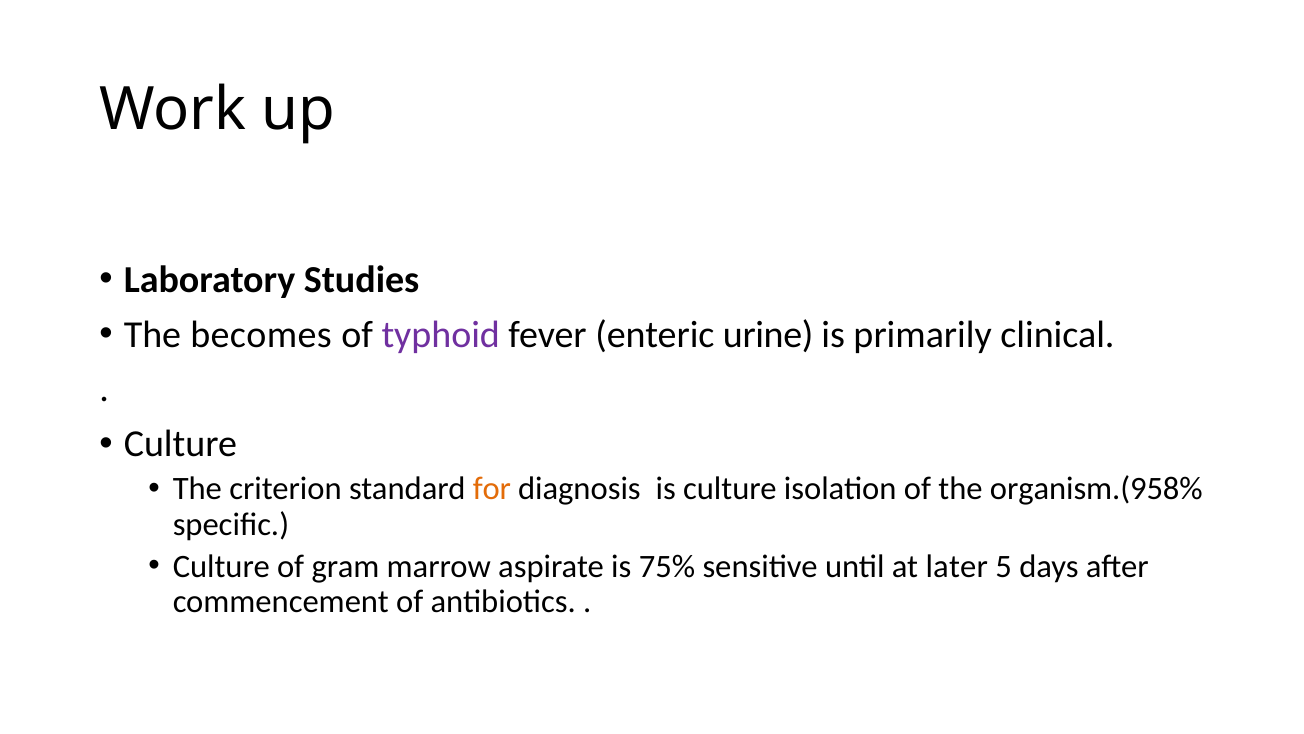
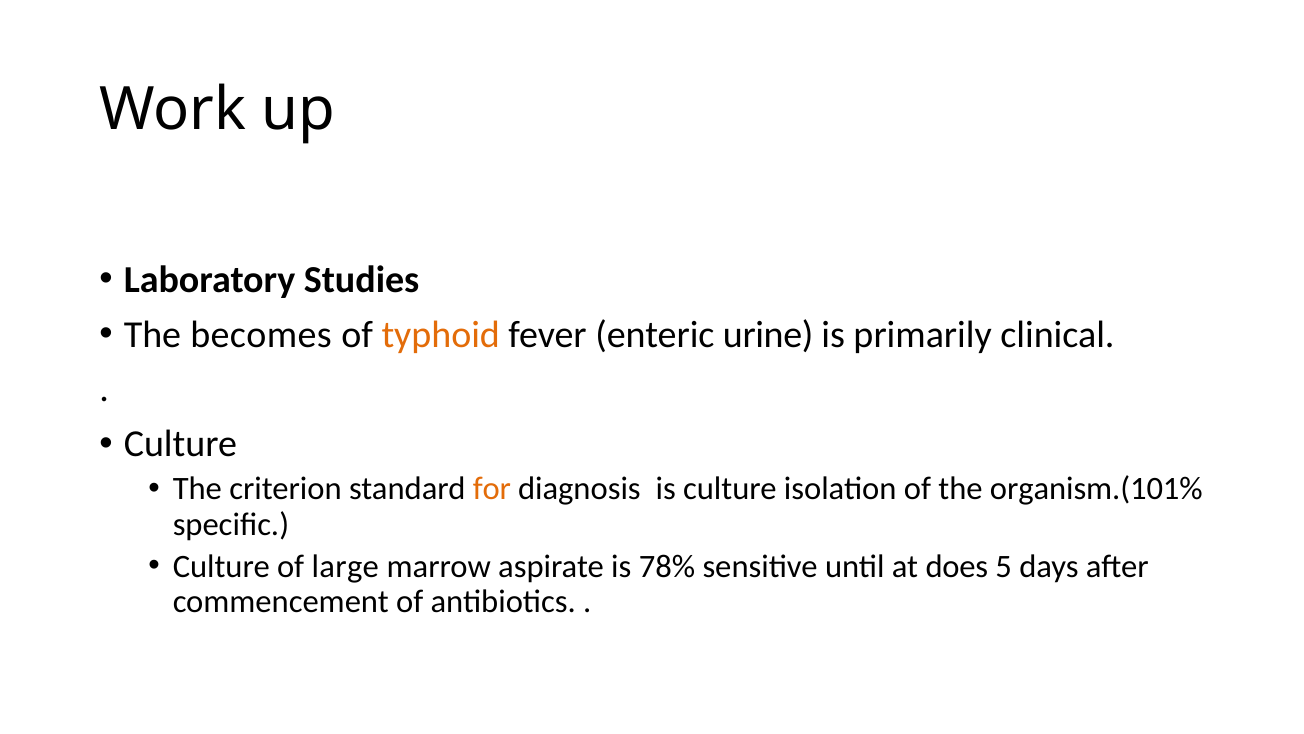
typhoid colour: purple -> orange (441, 334)
organism.(958%: organism.(958% -> organism.(101% (1096, 489)
gram: gram -> large (345, 566)
75%: 75% -> 78% (667, 566)
later: later -> does (957, 566)
